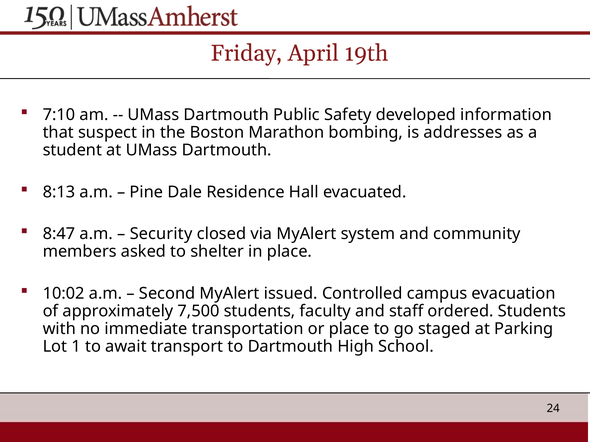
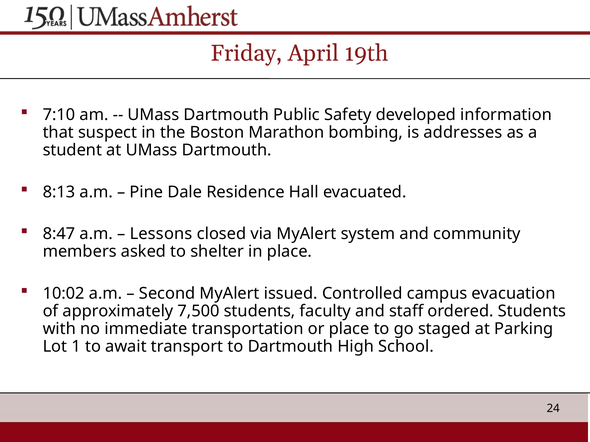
Security: Security -> Lessons (161, 234)
